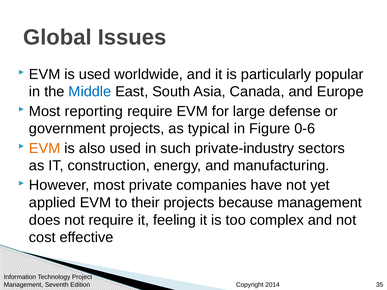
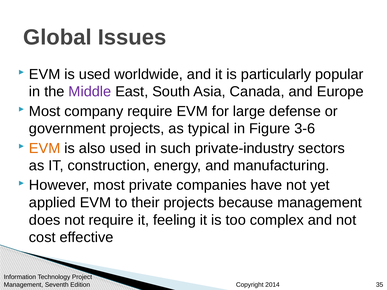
Middle colour: blue -> purple (90, 92)
reporting: reporting -> company (94, 111)
0-6: 0-6 -> 3-6 (305, 129)
